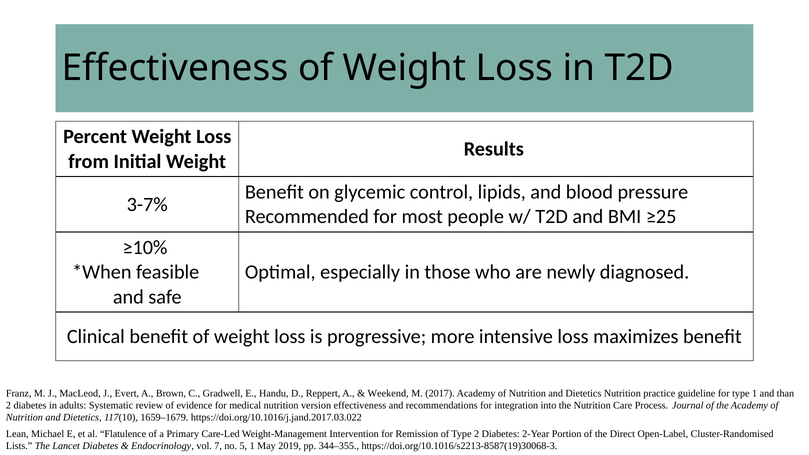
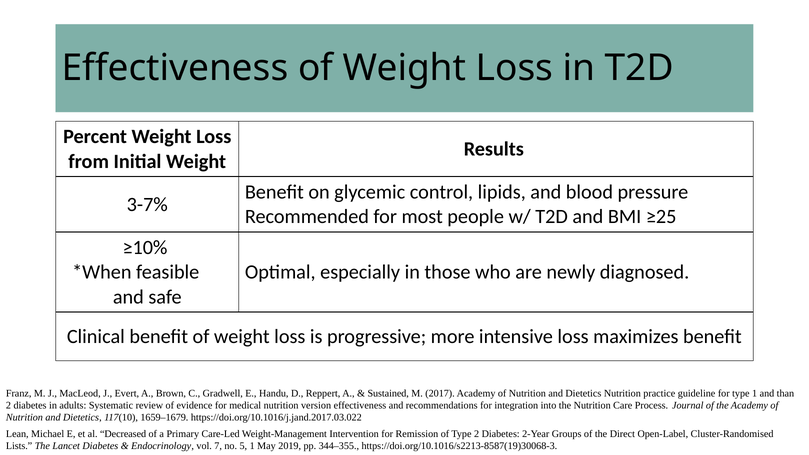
Weekend: Weekend -> Sustained (388, 393)
Flatulence: Flatulence -> Decreased (123, 434)
Portion: Portion -> Groups (567, 434)
